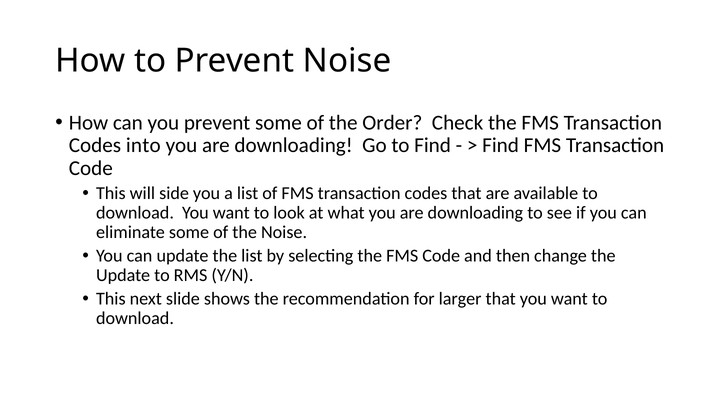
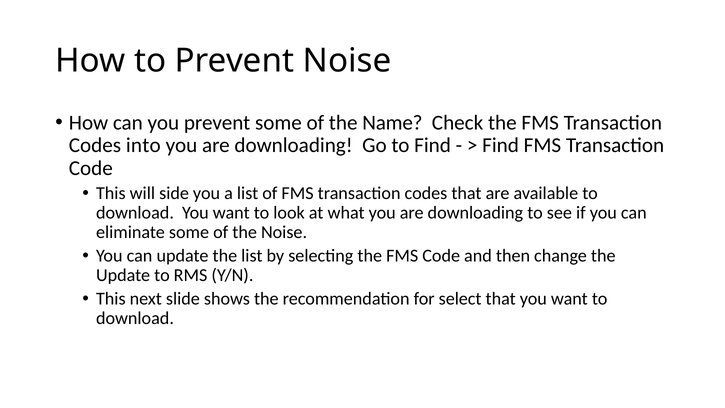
Order: Order -> Name (392, 123)
larger: larger -> select (460, 299)
